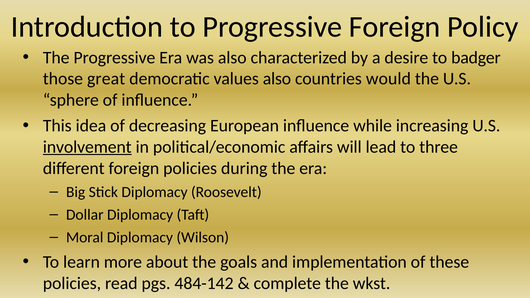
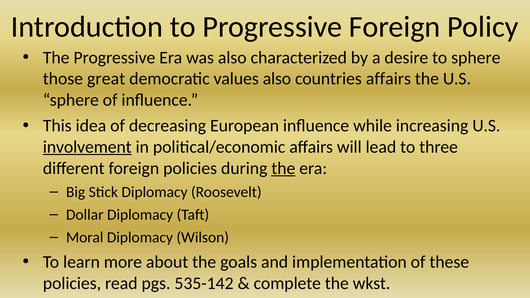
to badger: badger -> sphere (476, 58)
countries would: would -> affairs (388, 79)
the underline: none -> present (283, 168)
484-142: 484-142 -> 535-142 (204, 283)
